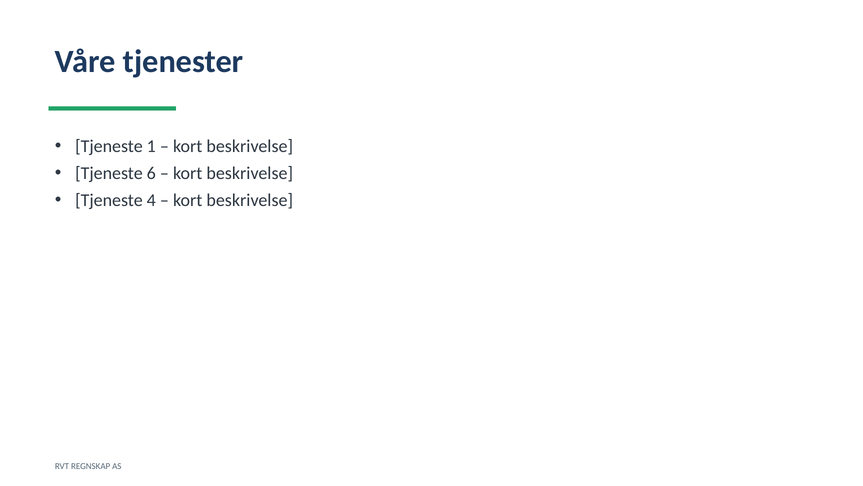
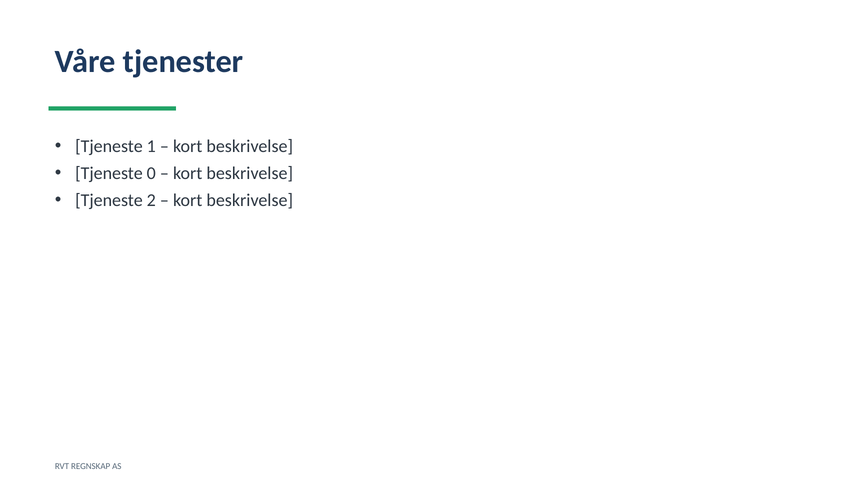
6: 6 -> 0 (151, 173)
4: 4 -> 2 (151, 200)
